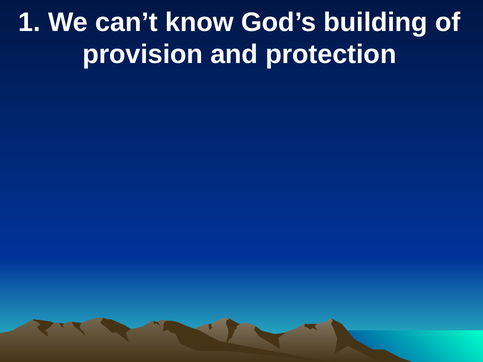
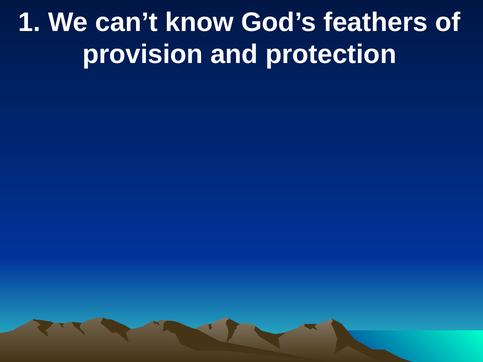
building: building -> feathers (376, 22)
